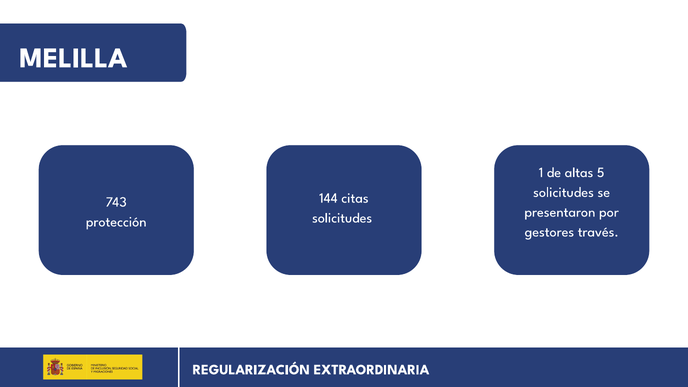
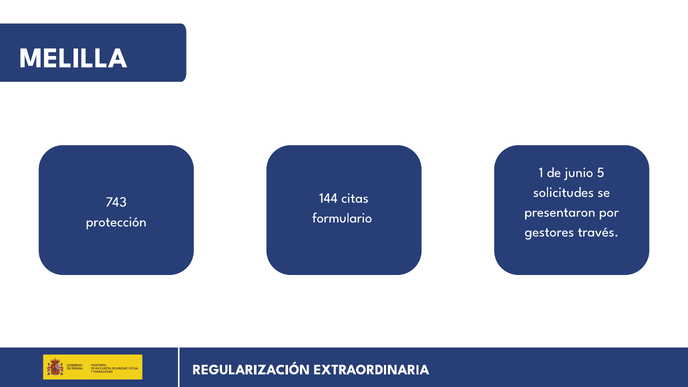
altas: altas -> junio (579, 172)
solicitudes: solicitudes -> formulario (342, 218)
